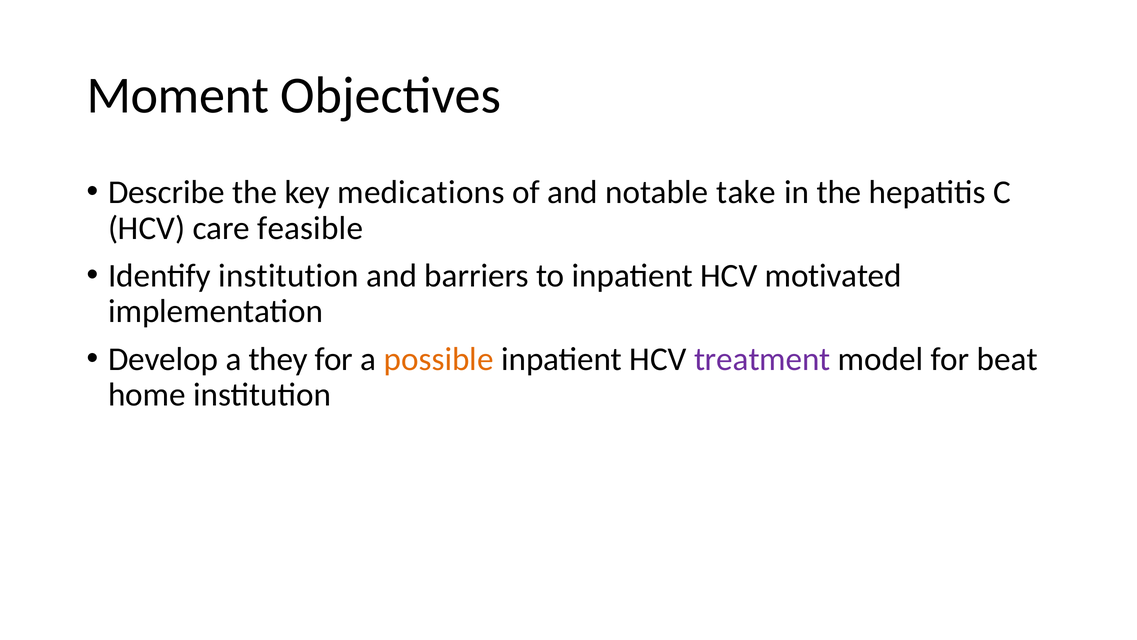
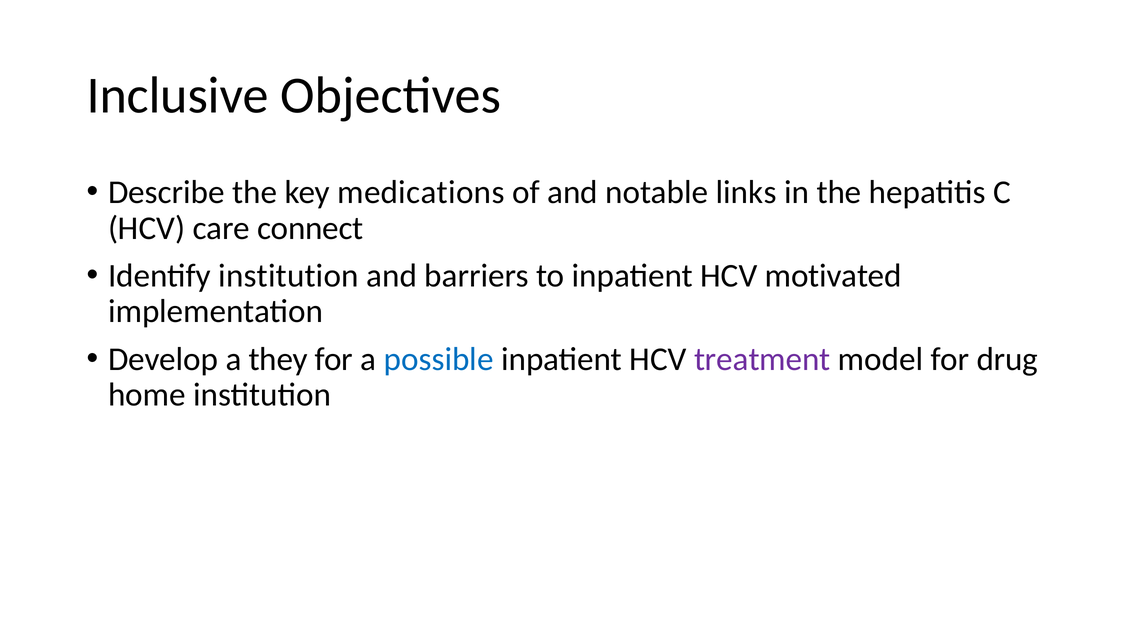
Moment: Moment -> Inclusive (178, 96)
take: take -> links (746, 192)
feasible: feasible -> connect (310, 228)
possible colour: orange -> blue (439, 359)
beat: beat -> drug (1007, 359)
